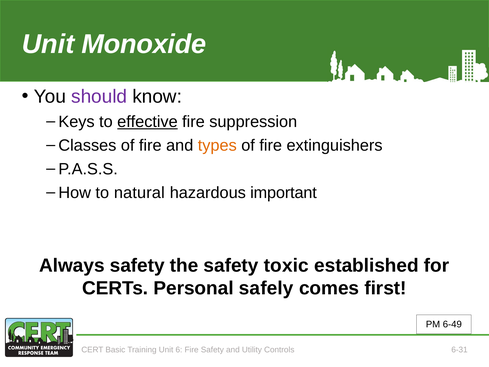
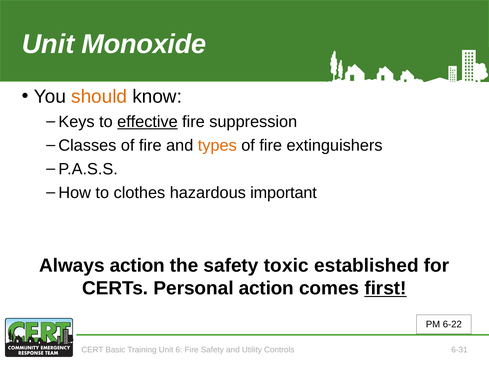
should colour: purple -> orange (99, 97)
natural: natural -> clothes (139, 193)
Always safety: safety -> action (137, 265)
Personal safely: safely -> action (266, 288)
first underline: none -> present (385, 288)
6-49: 6-49 -> 6-22 (452, 324)
